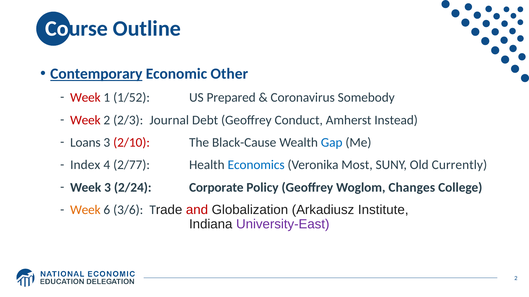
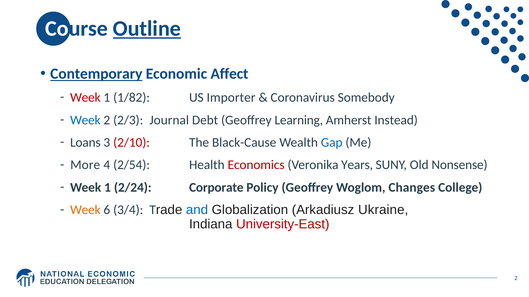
Outline underline: none -> present (147, 29)
Other: Other -> Affect (229, 74)
1/52: 1/52 -> 1/82 (132, 98)
Prepared: Prepared -> Importer (231, 98)
Week colour: red -> blue (85, 120)
Conduct: Conduct -> Learning (299, 120)
Index: Index -> More (85, 165)
2/77: 2/77 -> 2/54 (132, 165)
Economics colour: blue -> red (256, 165)
Most: Most -> Years (357, 165)
Currently: Currently -> Nonsense (460, 165)
3: 3 -> 1 (108, 188)
3/6: 3/6 -> 3/4 (128, 210)
and colour: red -> blue (197, 210)
Institute: Institute -> Ukraine (383, 210)
University-East colour: purple -> red (283, 225)
